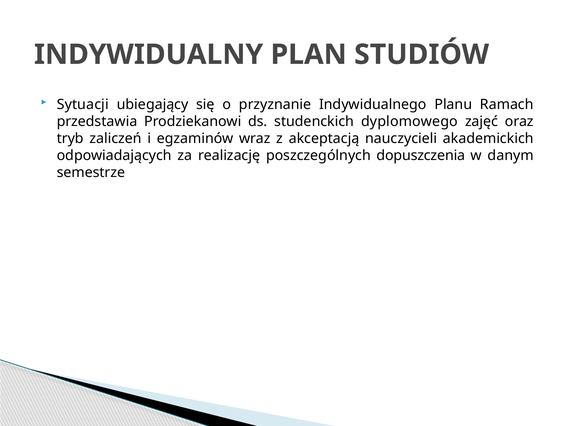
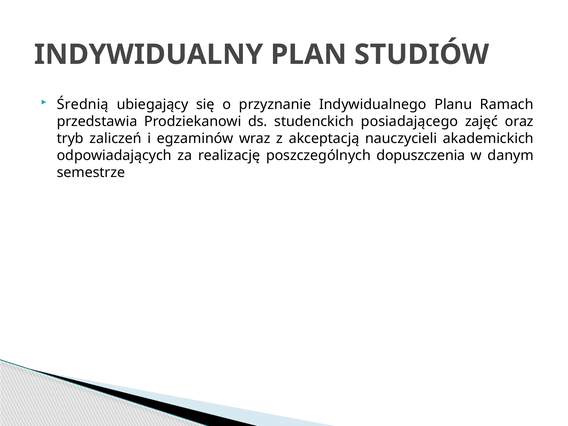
Sytuacji: Sytuacji -> Średnią (83, 104)
dyplomowego: dyplomowego -> posiadającego (409, 121)
